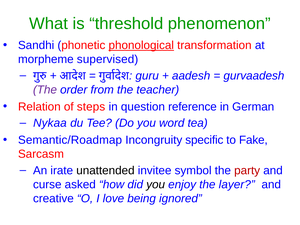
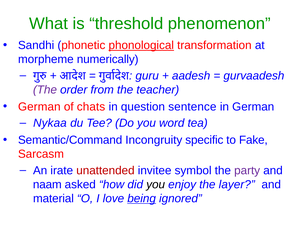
supervised: supervised -> numerically (108, 59)
Relation: Relation -> German (39, 107)
steps: steps -> chats (91, 107)
reference: reference -> sentence (192, 107)
Semantic/Roadmap: Semantic/Roadmap -> Semantic/Command (70, 140)
unattended colour: black -> red (105, 170)
party colour: red -> purple (247, 170)
curse: curse -> naam (47, 184)
creative: creative -> material (53, 198)
being underline: none -> present (142, 198)
